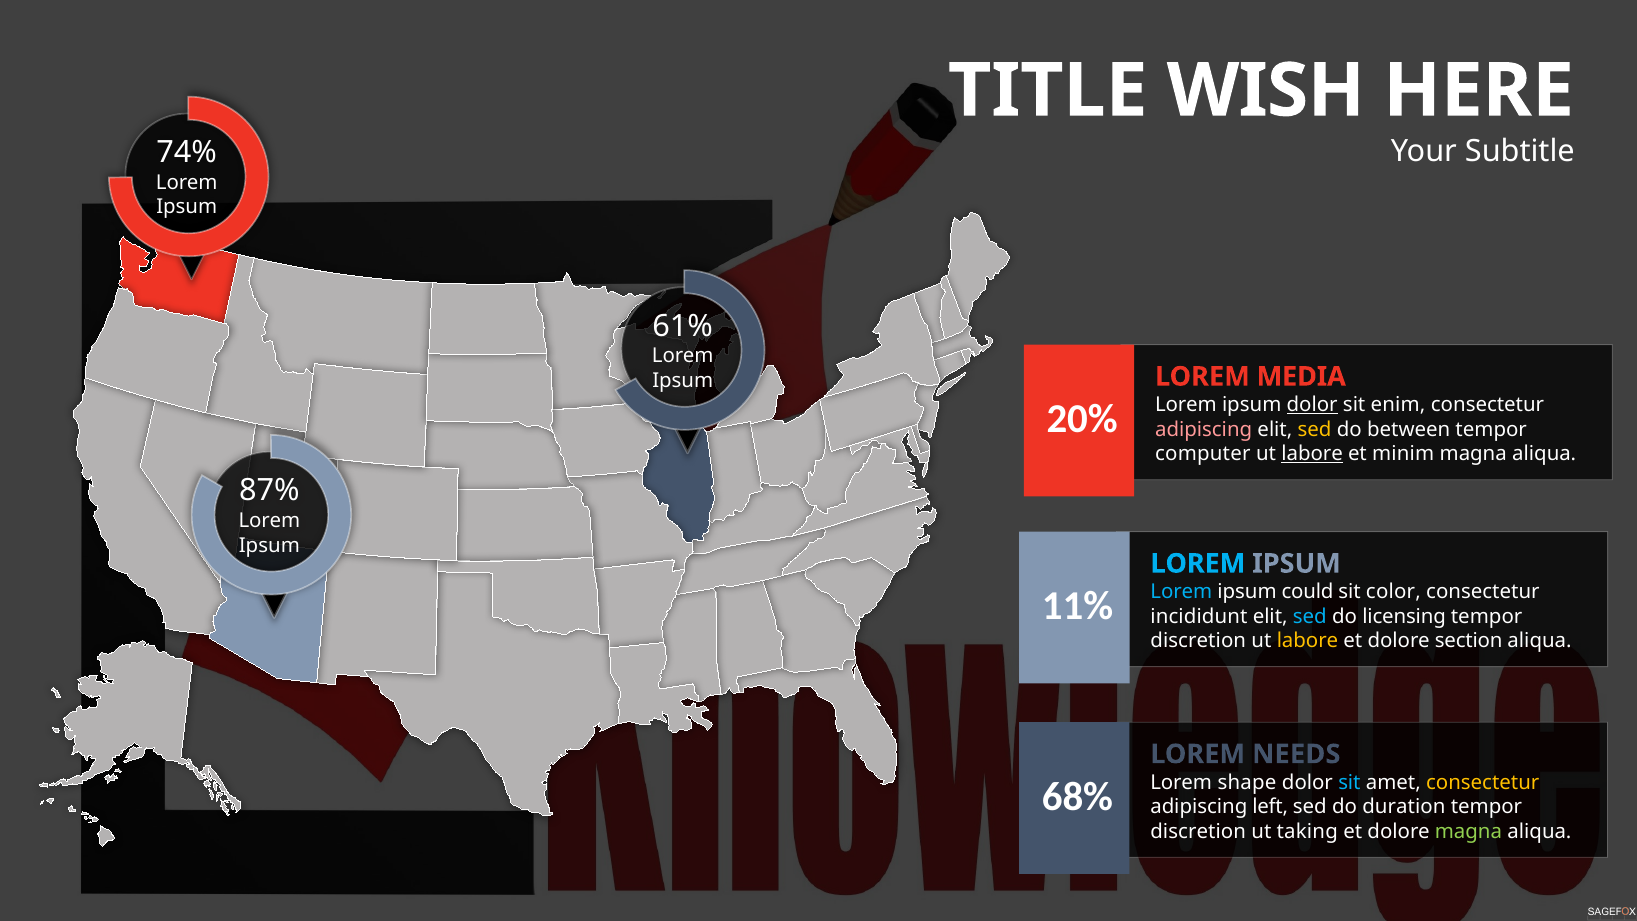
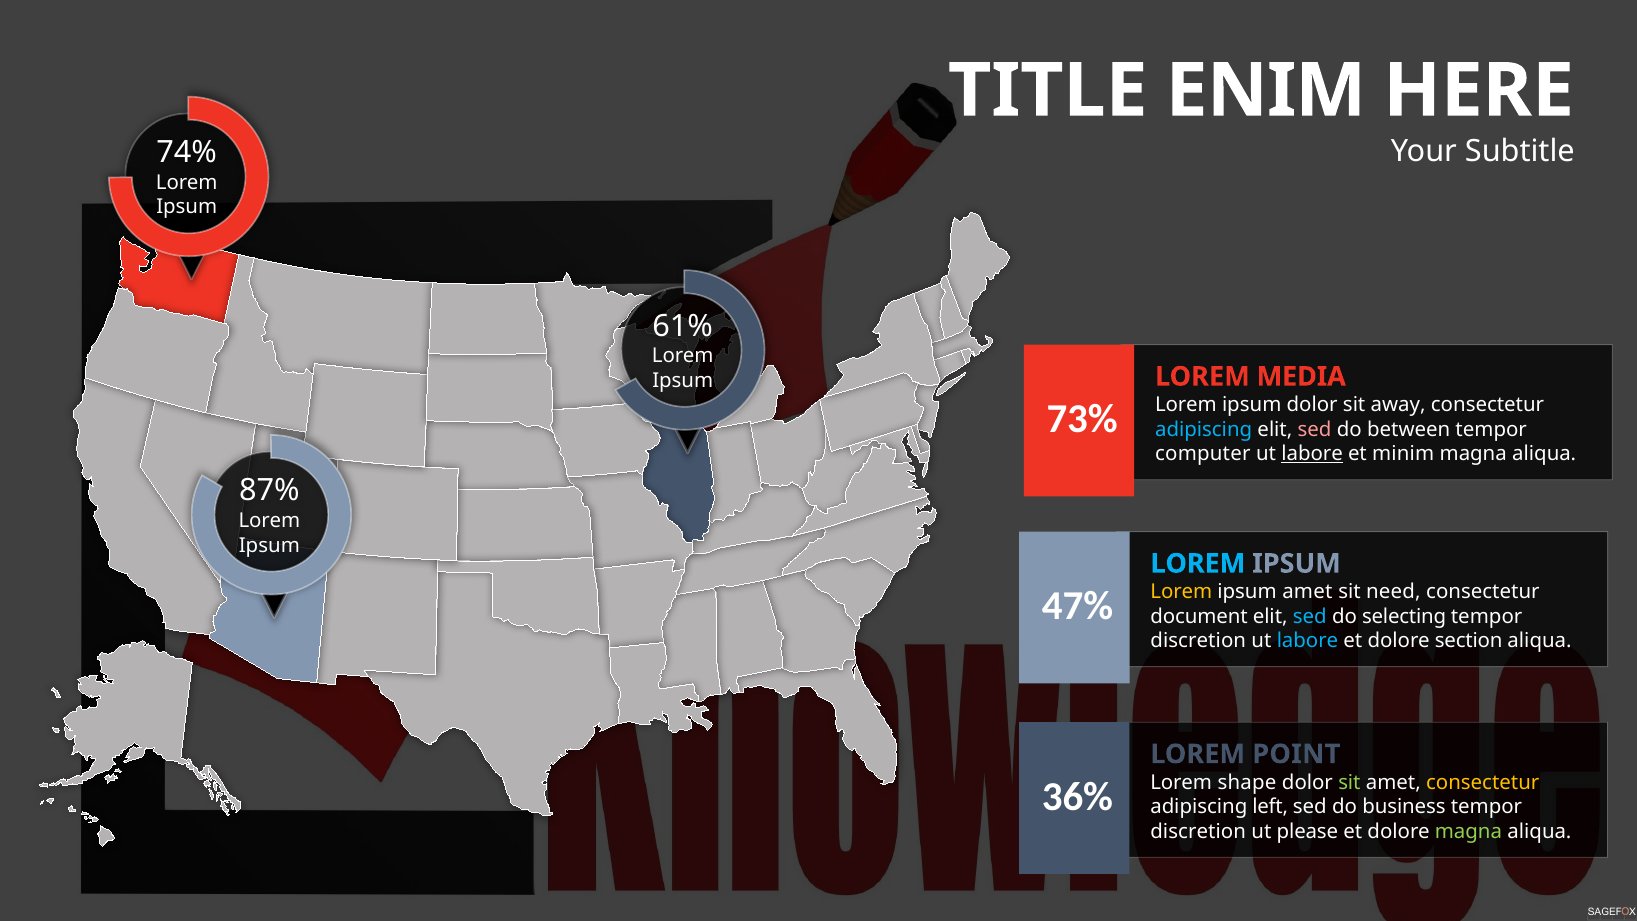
WISH: WISH -> ENIM (1266, 91)
dolor underline: present -> none (1312, 405)
enim: enim -> away (1398, 405)
20%: 20% -> 73% (1082, 419)
adipiscing colour: pink -> light blue (1204, 429)
sed colour: yellow -> pink (1315, 429)
Lorem colour: light blue -> yellow (1181, 592)
ipsum could: could -> amet (1307, 592)
color: color -> need (1393, 592)
11%: 11% -> 47% (1078, 606)
incididunt: incididunt -> document (1199, 616)
licensing: licensing -> selecting (1404, 616)
labore colour: yellow -> light blue (1307, 641)
NEEDS: NEEDS -> POINT (1296, 754)
sit colour: light blue -> light green (1349, 782)
68%: 68% -> 36% (1077, 797)
duration: duration -> business (1404, 807)
taking: taking -> please (1307, 831)
